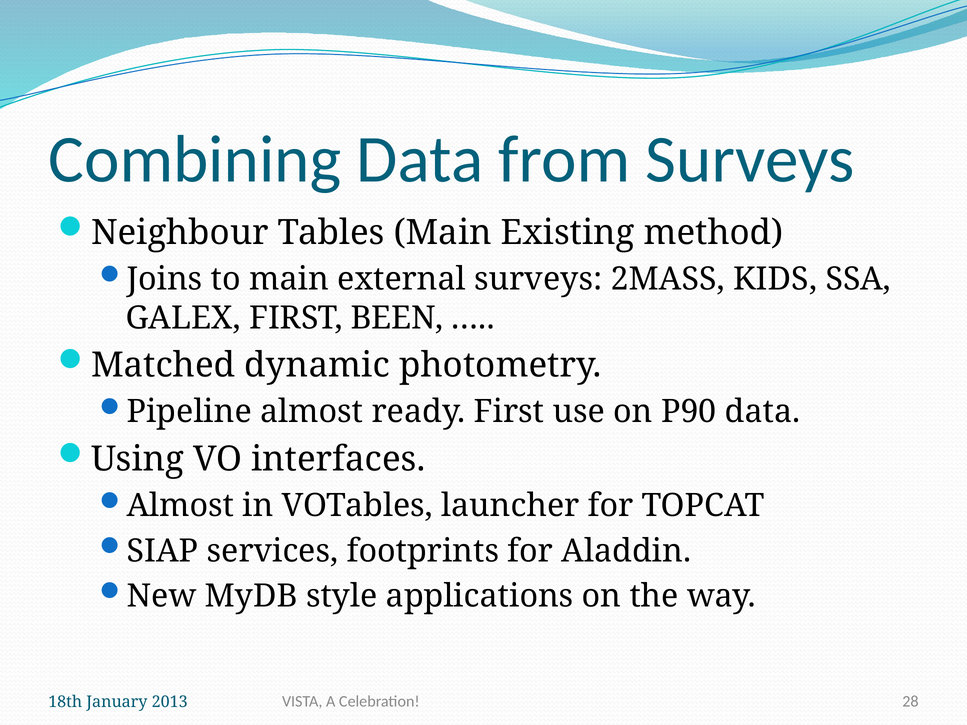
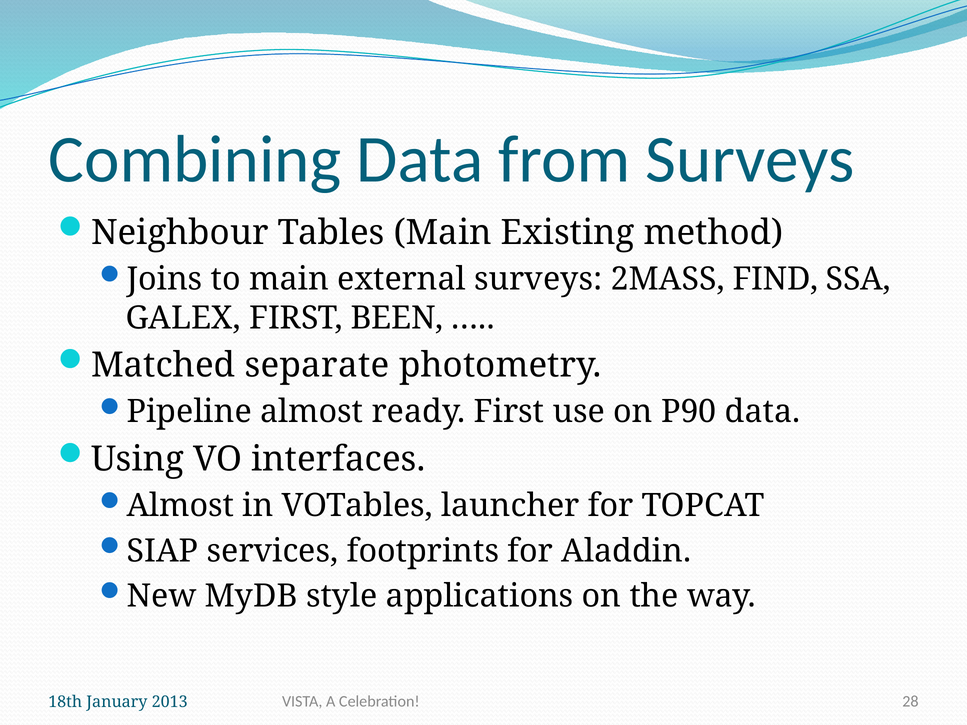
KIDS: KIDS -> FIND (775, 279)
dynamic: dynamic -> separate (317, 365)
